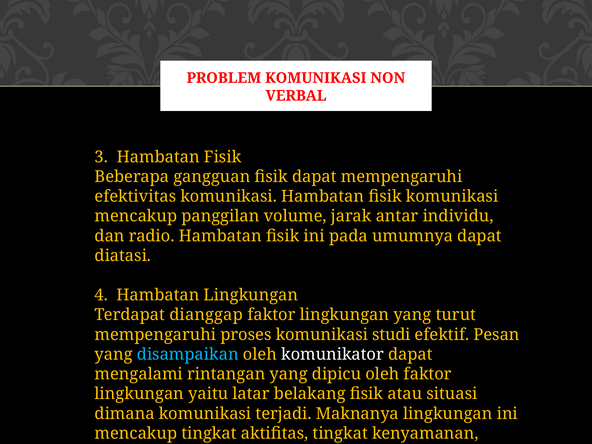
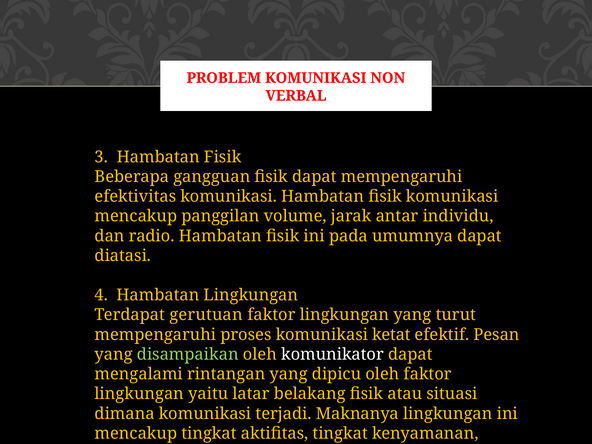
dianggap: dianggap -> gerutuan (206, 315)
studi: studi -> ketat (391, 335)
disampaikan colour: light blue -> light green (188, 354)
